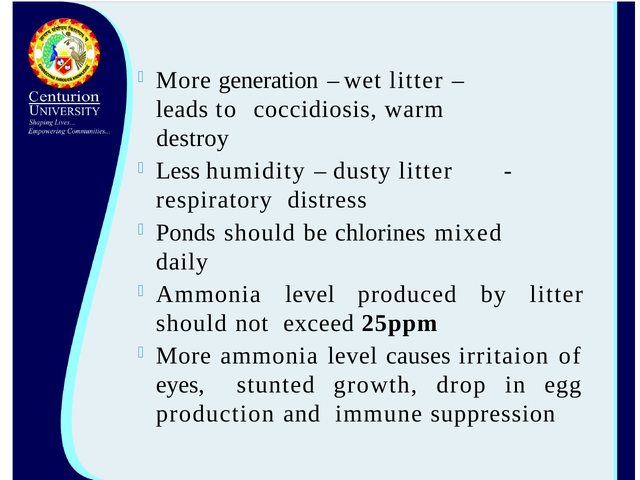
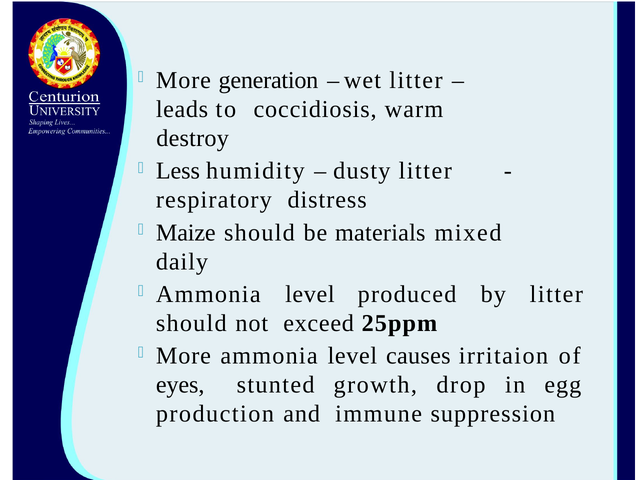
Ponds: Ponds -> Maize (186, 233)
chlorines: chlorines -> materials (380, 233)
